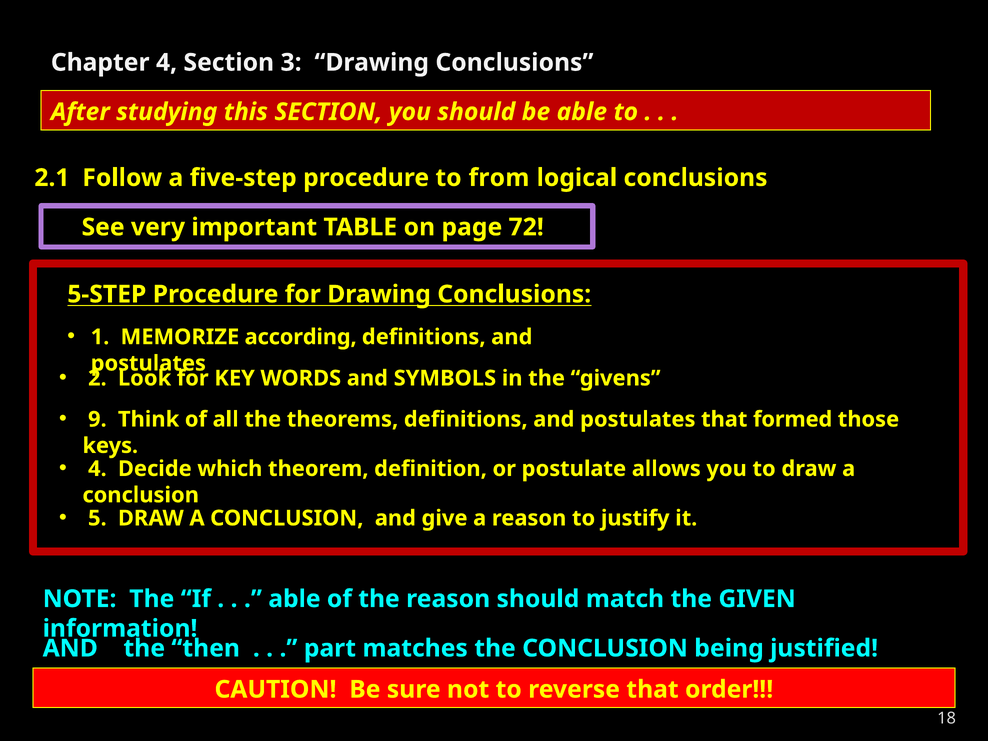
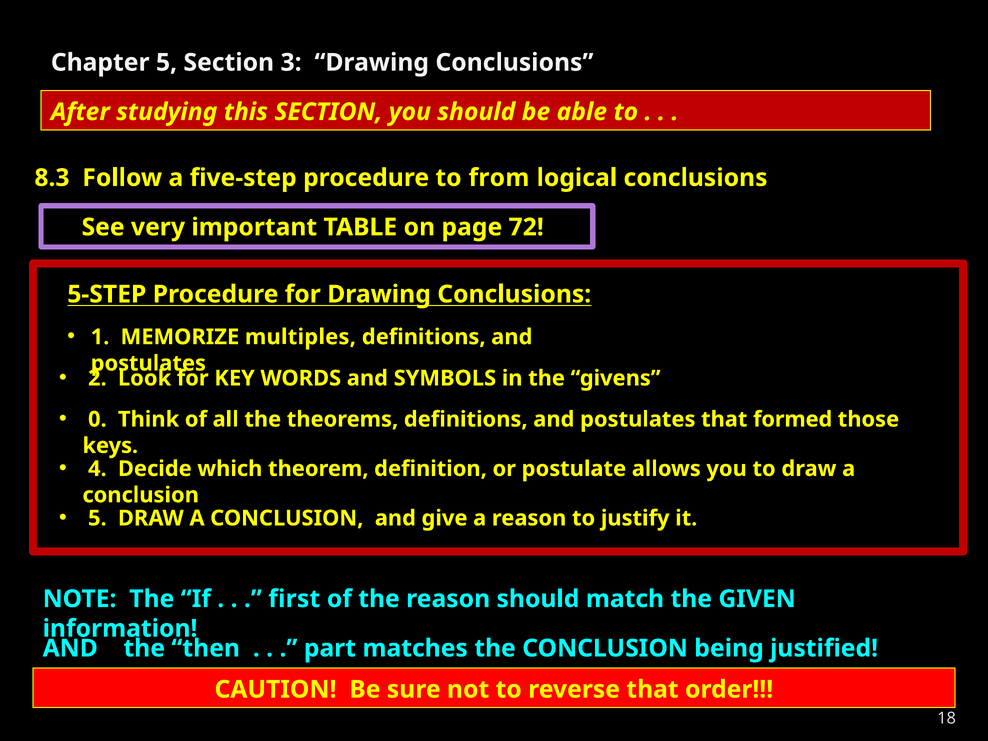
Chapter 4: 4 -> 5 (167, 63)
2.1: 2.1 -> 8.3 (52, 178)
according: according -> multiples (300, 337)
9: 9 -> 0 (97, 419)
able: able -> first (294, 599)
